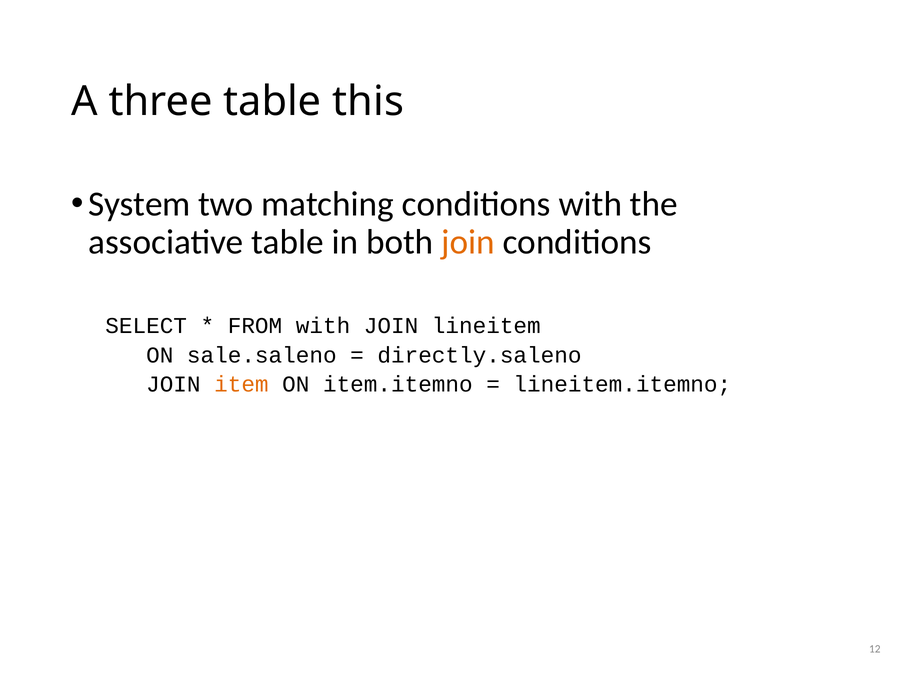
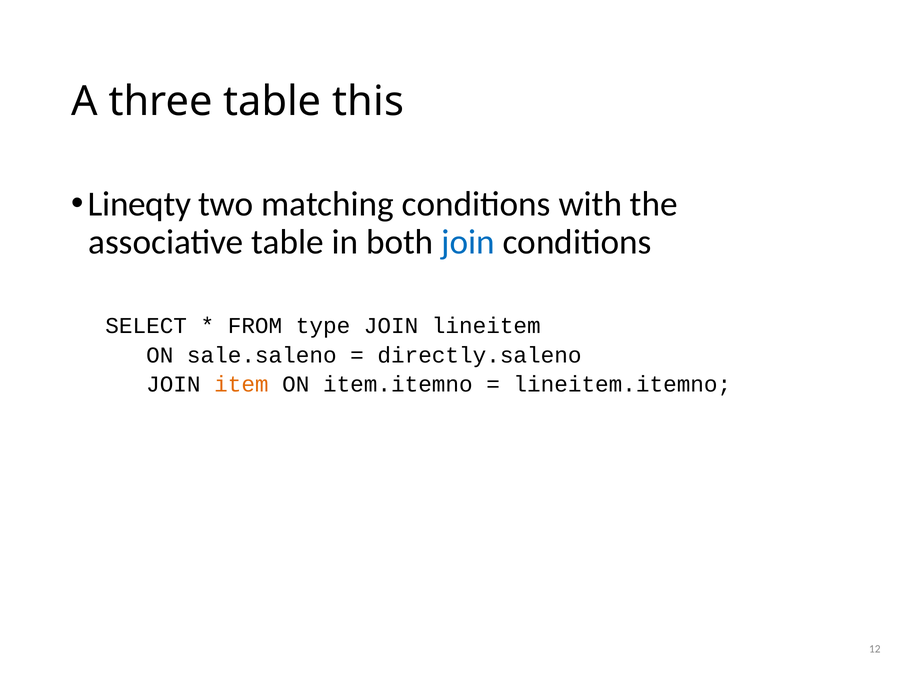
System: System -> Lineqty (139, 204)
join colour: orange -> blue (468, 242)
FROM with: with -> type (323, 326)
